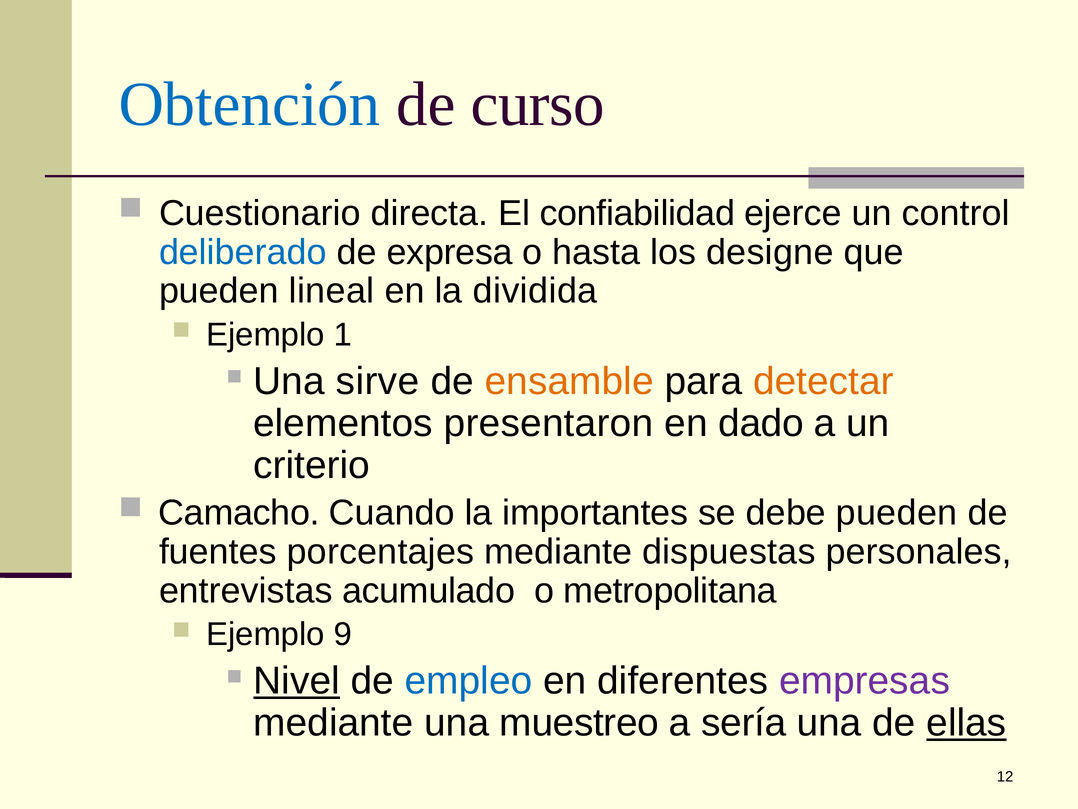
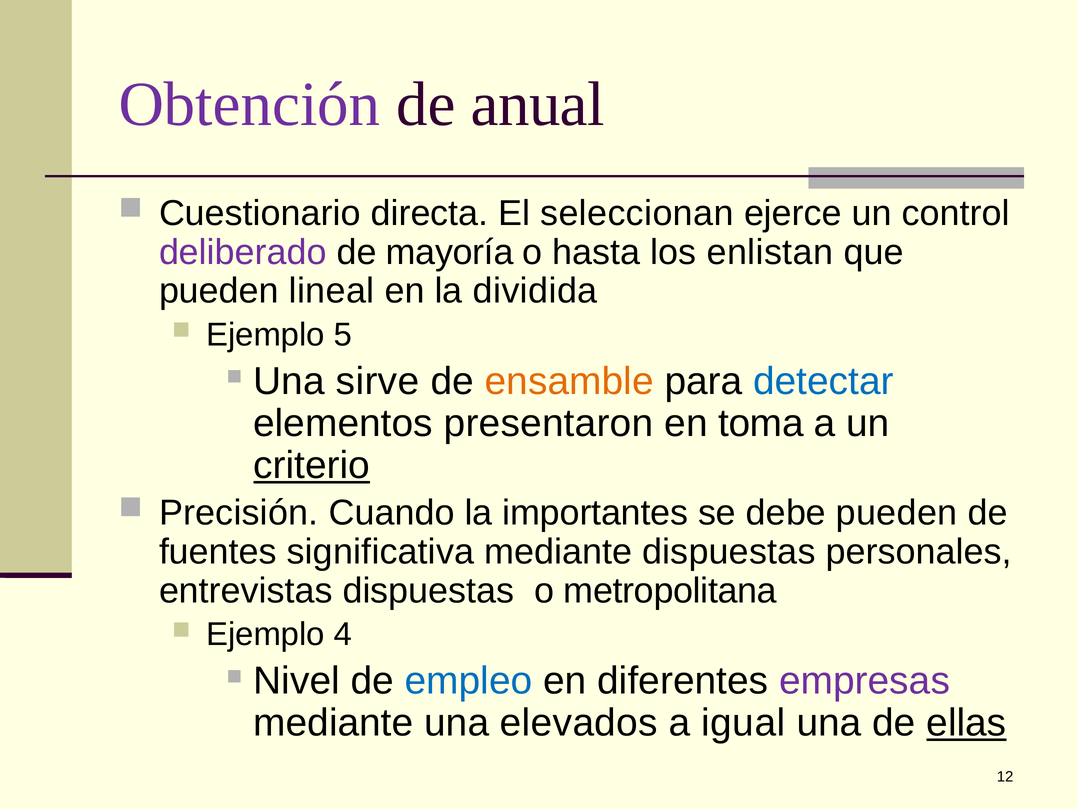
Obtención colour: blue -> purple (249, 105)
curso: curso -> anual (538, 105)
confiabilidad: confiabilidad -> seleccionan (637, 213)
deliberado colour: blue -> purple (243, 252)
expresa: expresa -> mayoría (450, 252)
designe: designe -> enlistan (770, 252)
1: 1 -> 5 (343, 335)
detectar colour: orange -> blue (823, 381)
dado: dado -> toma (761, 423)
criterio underline: none -> present (312, 465)
Camacho: Camacho -> Precisión (239, 513)
porcentajes: porcentajes -> significativa (380, 552)
entrevistas acumulado: acumulado -> dispuestas (428, 590)
9: 9 -> 4 (343, 634)
Nivel underline: present -> none (297, 681)
muestreo: muestreo -> elevados (579, 723)
sería: sería -> igual (743, 723)
